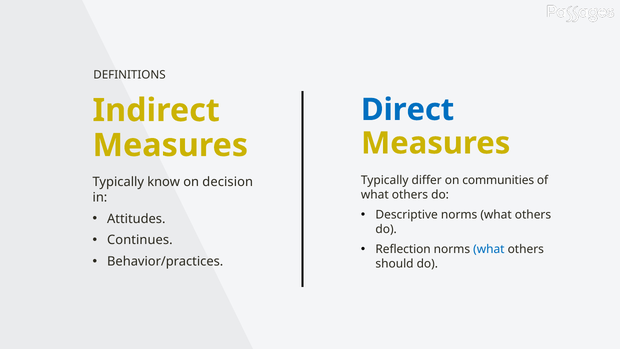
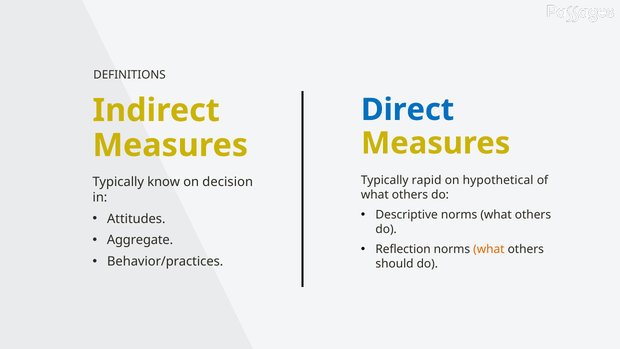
differ: differ -> rapid (427, 180)
communities: communities -> hypothetical (498, 180)
Continues: Continues -> Aggregate (140, 240)
what colour: blue -> orange (489, 249)
